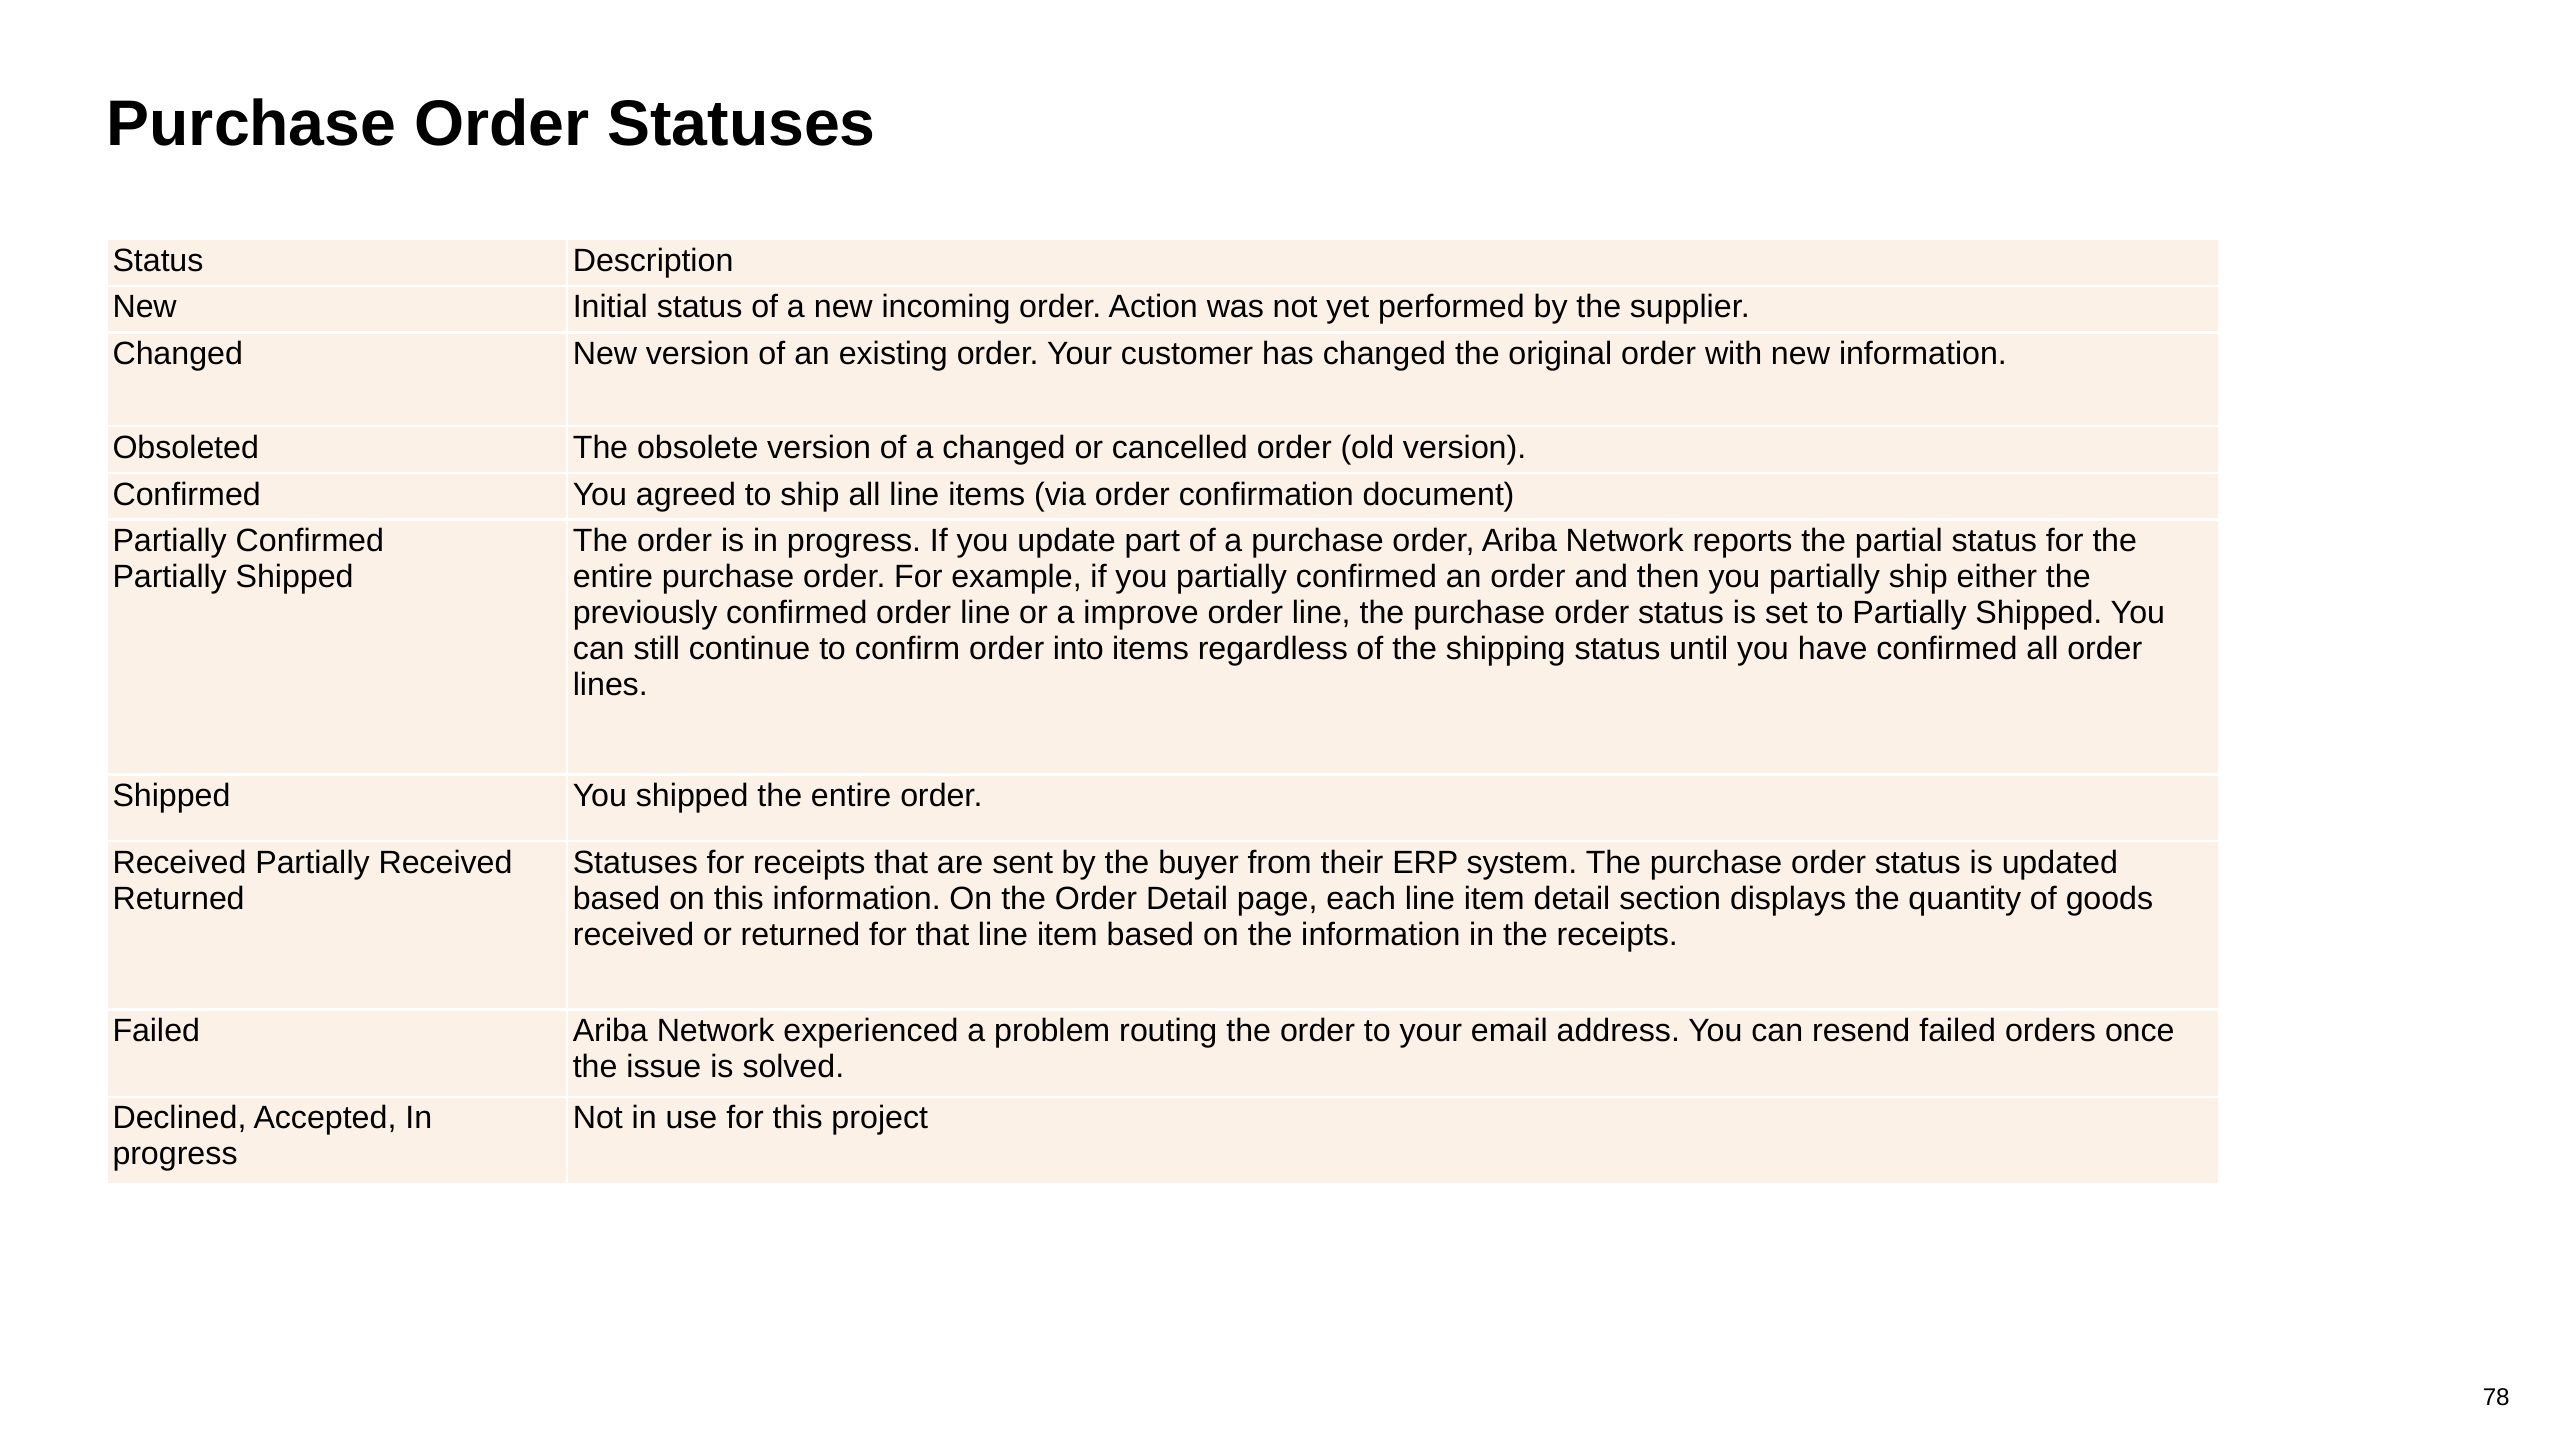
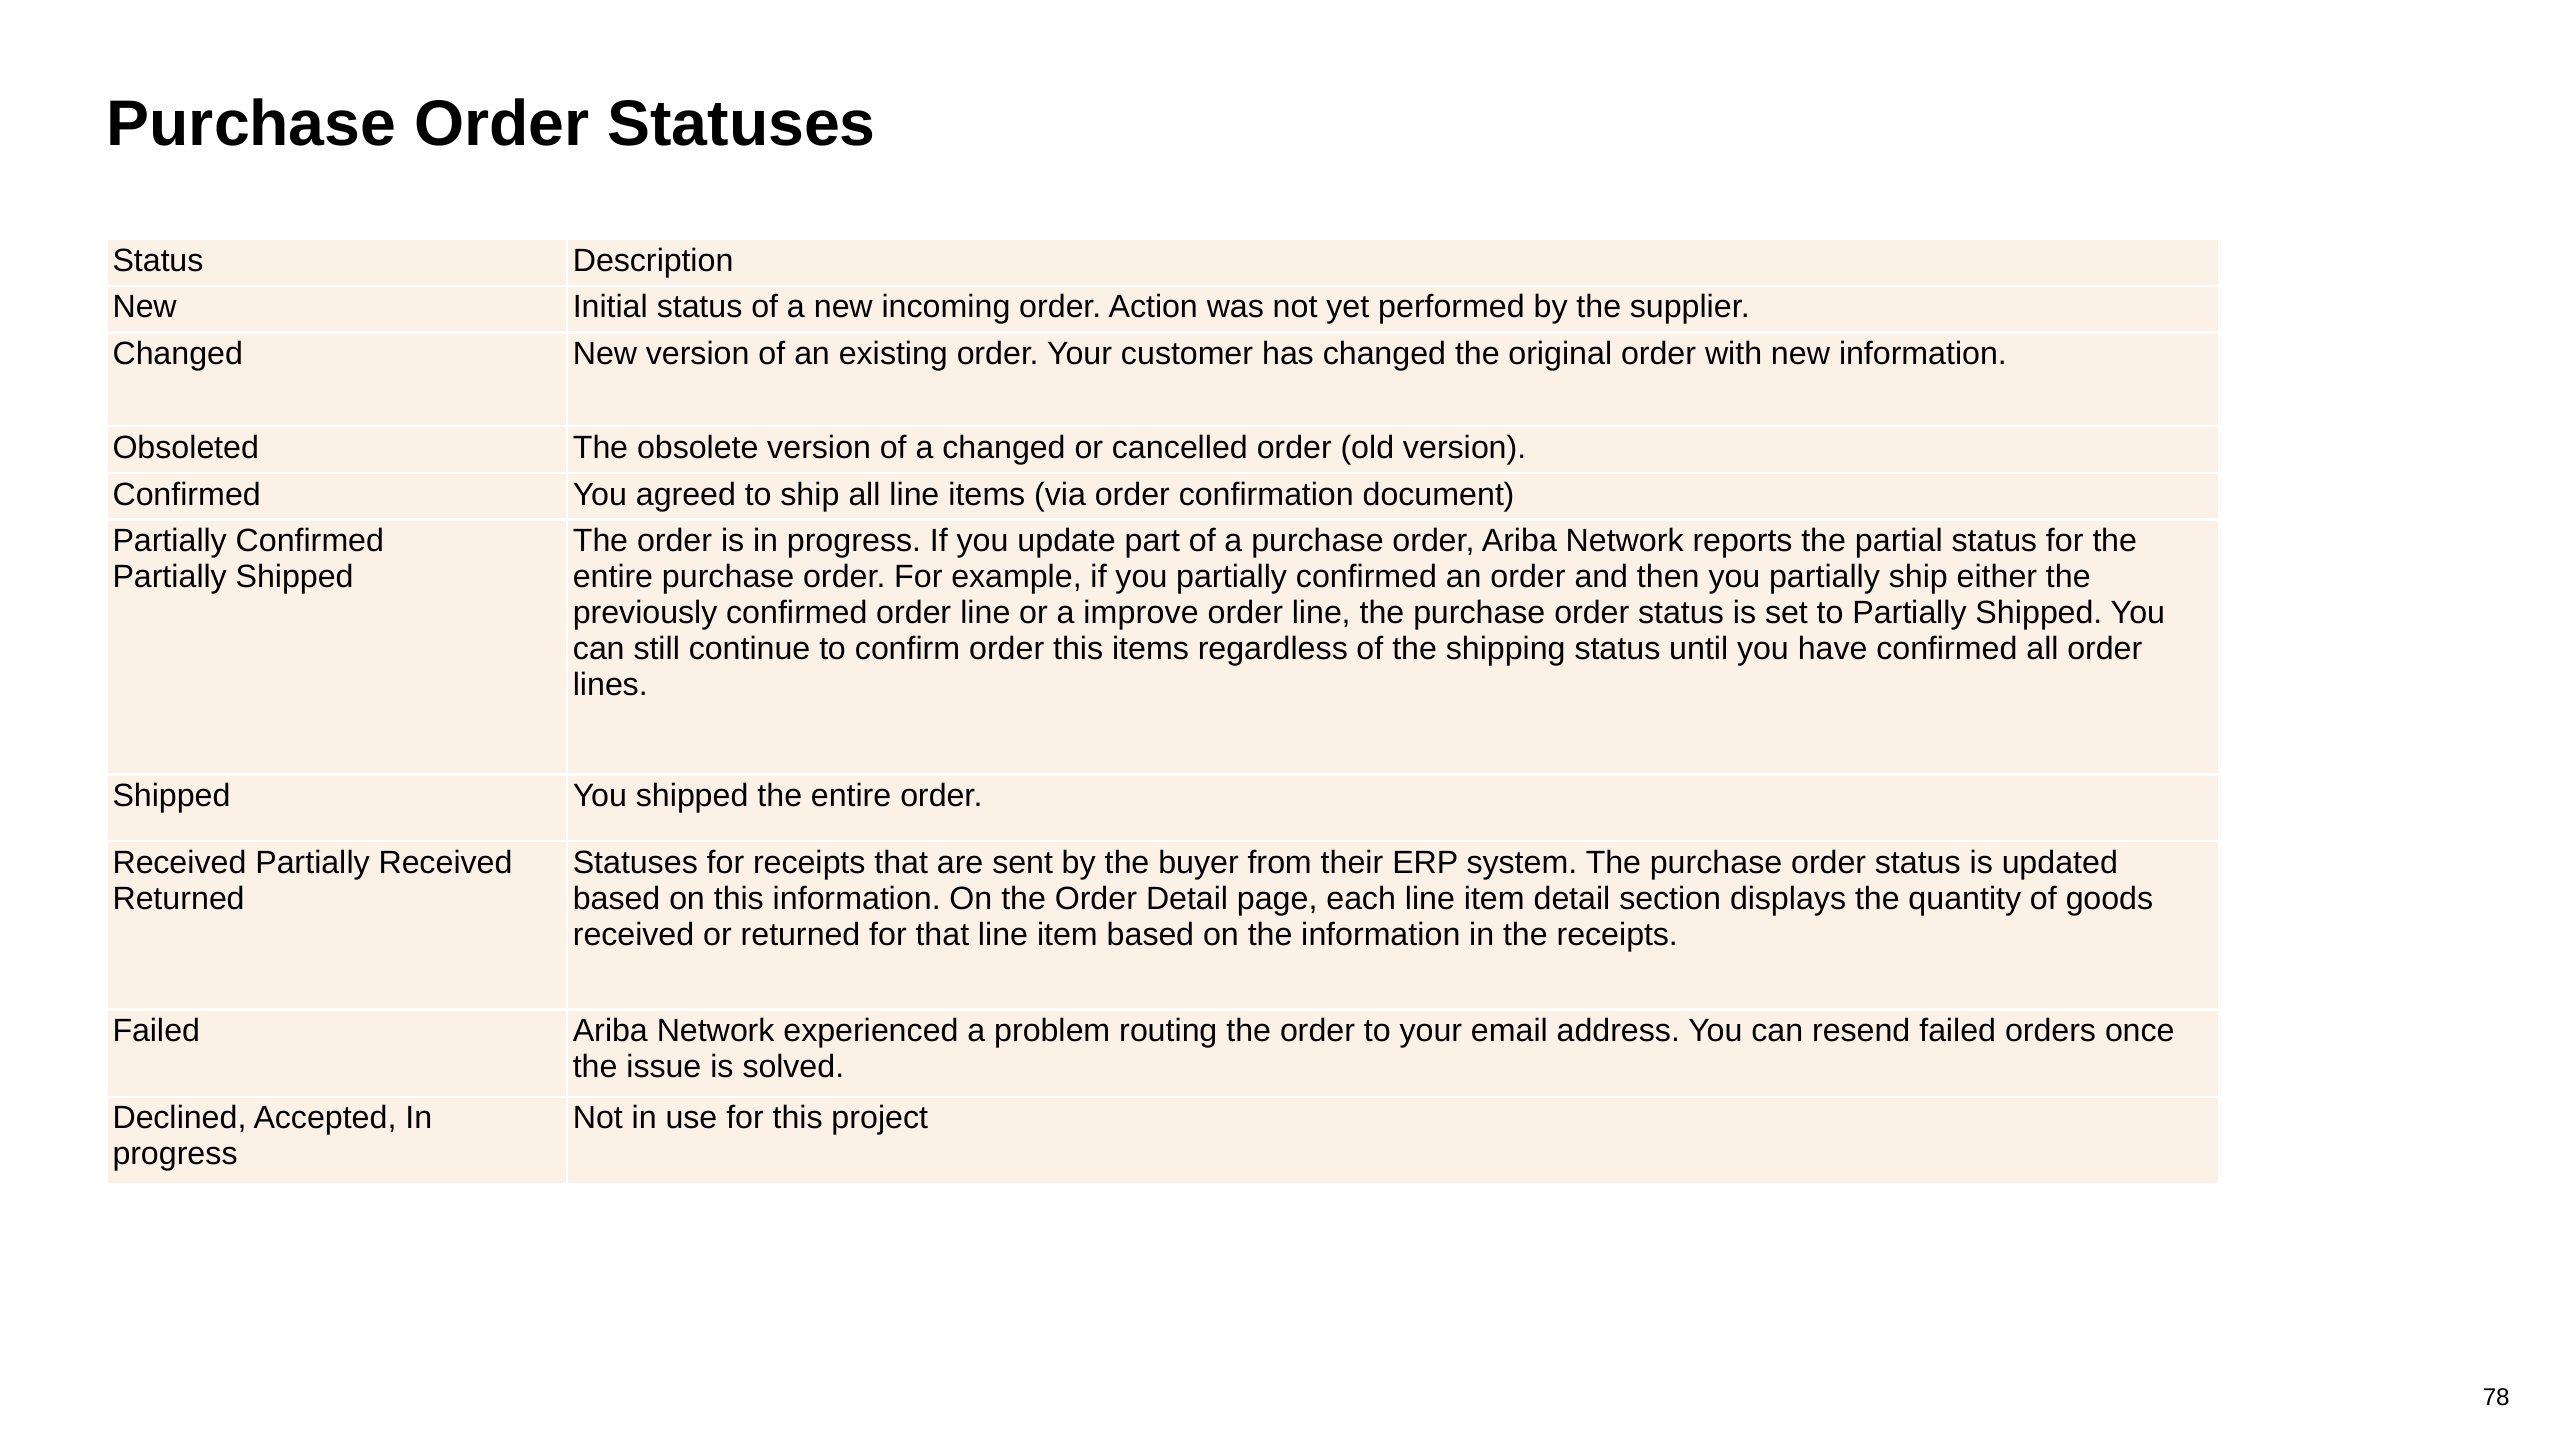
order into: into -> this (1078, 649)
